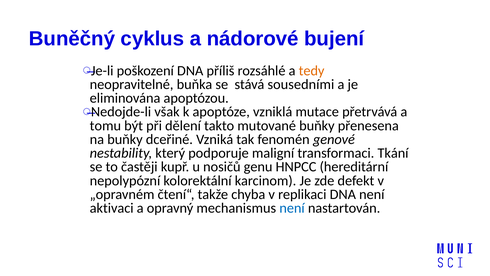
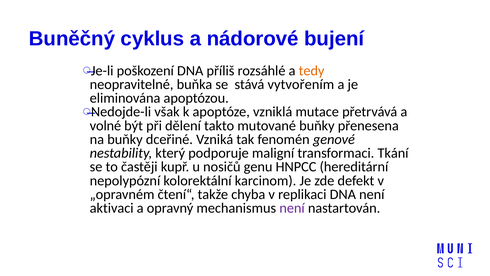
sousedními: sousedními -> vytvořením (301, 84)
tomu: tomu -> volné (105, 125)
není colour: blue -> purple (292, 208)
